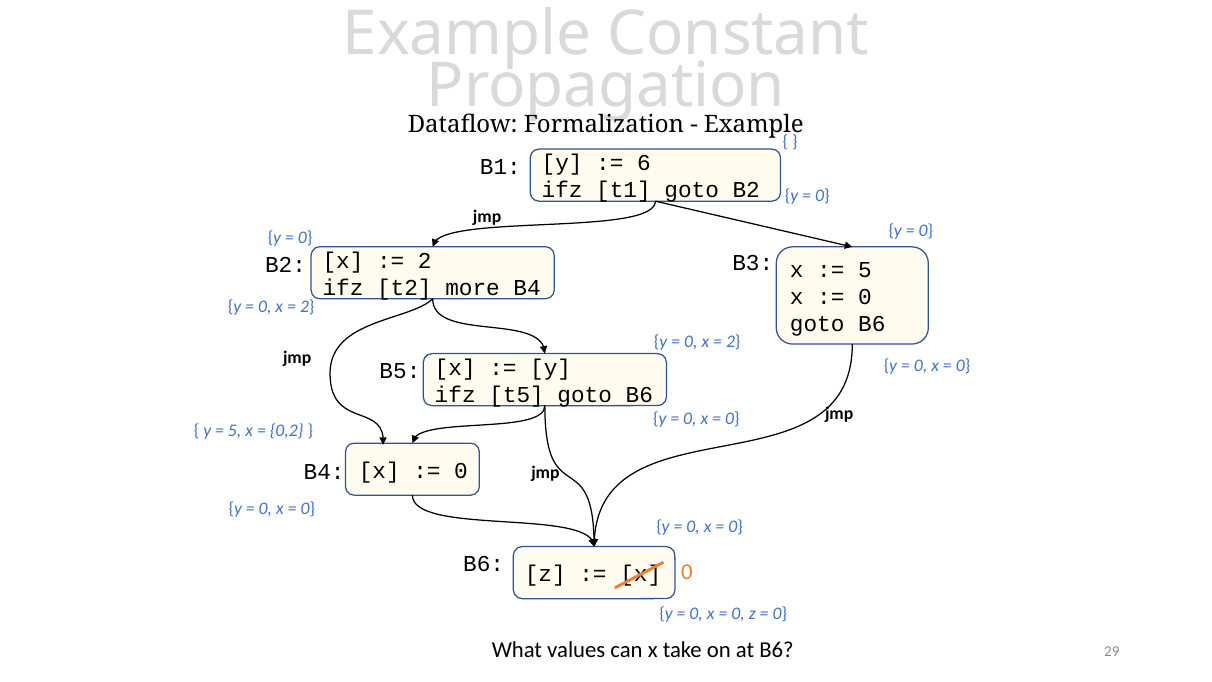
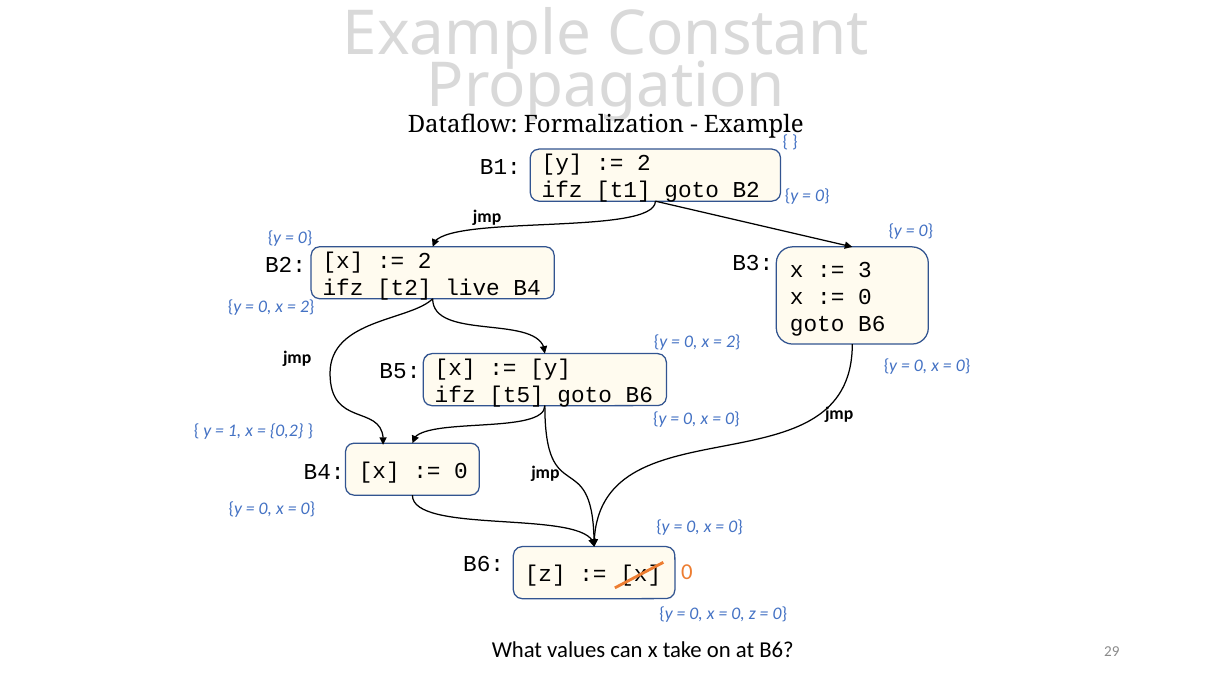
6: 6 -> 2 (644, 163)
5: 5 -> 3 (865, 270)
more: more -> live (473, 288)
5: 5 -> 1 (235, 430)
